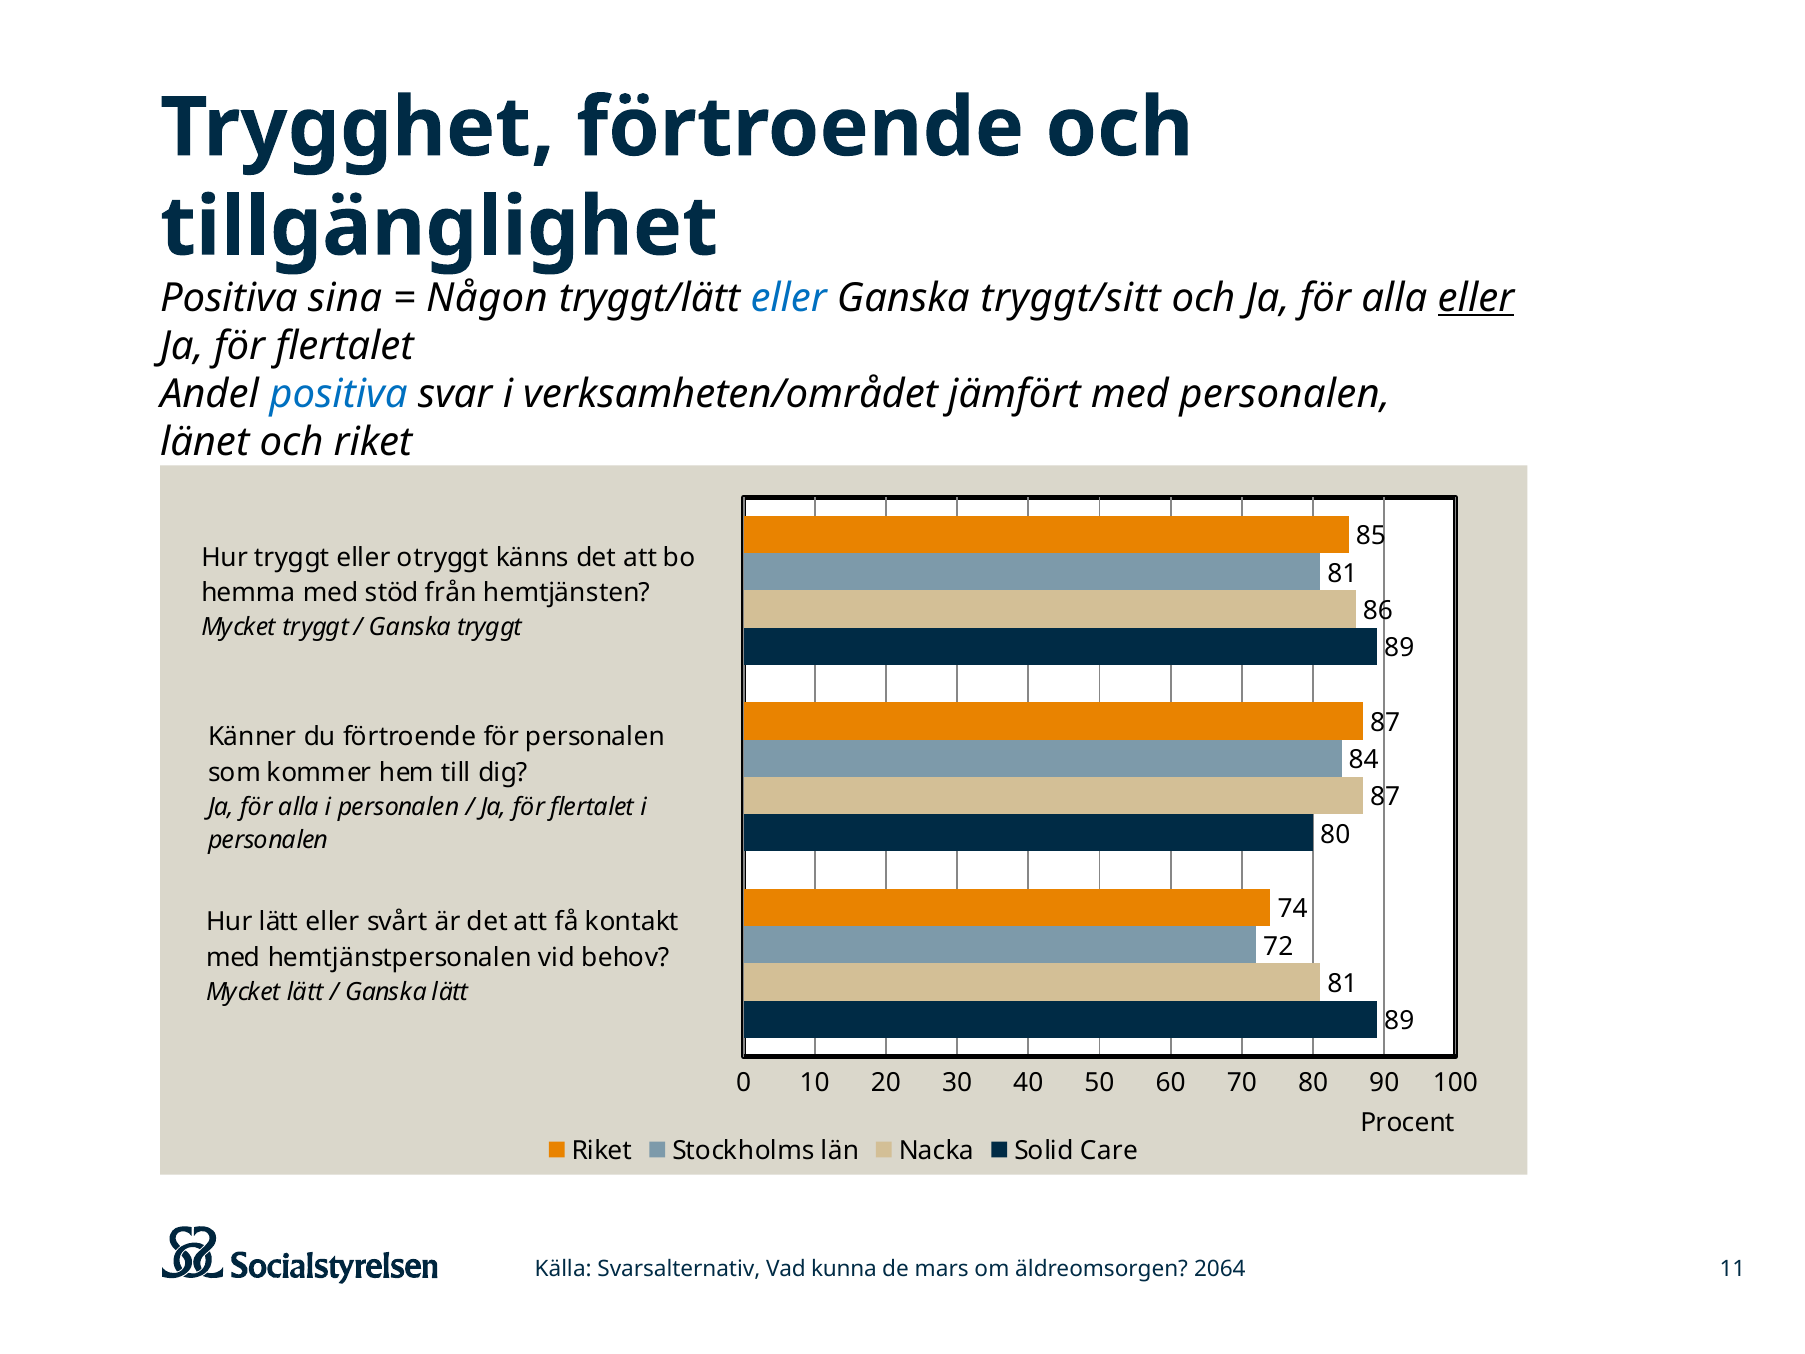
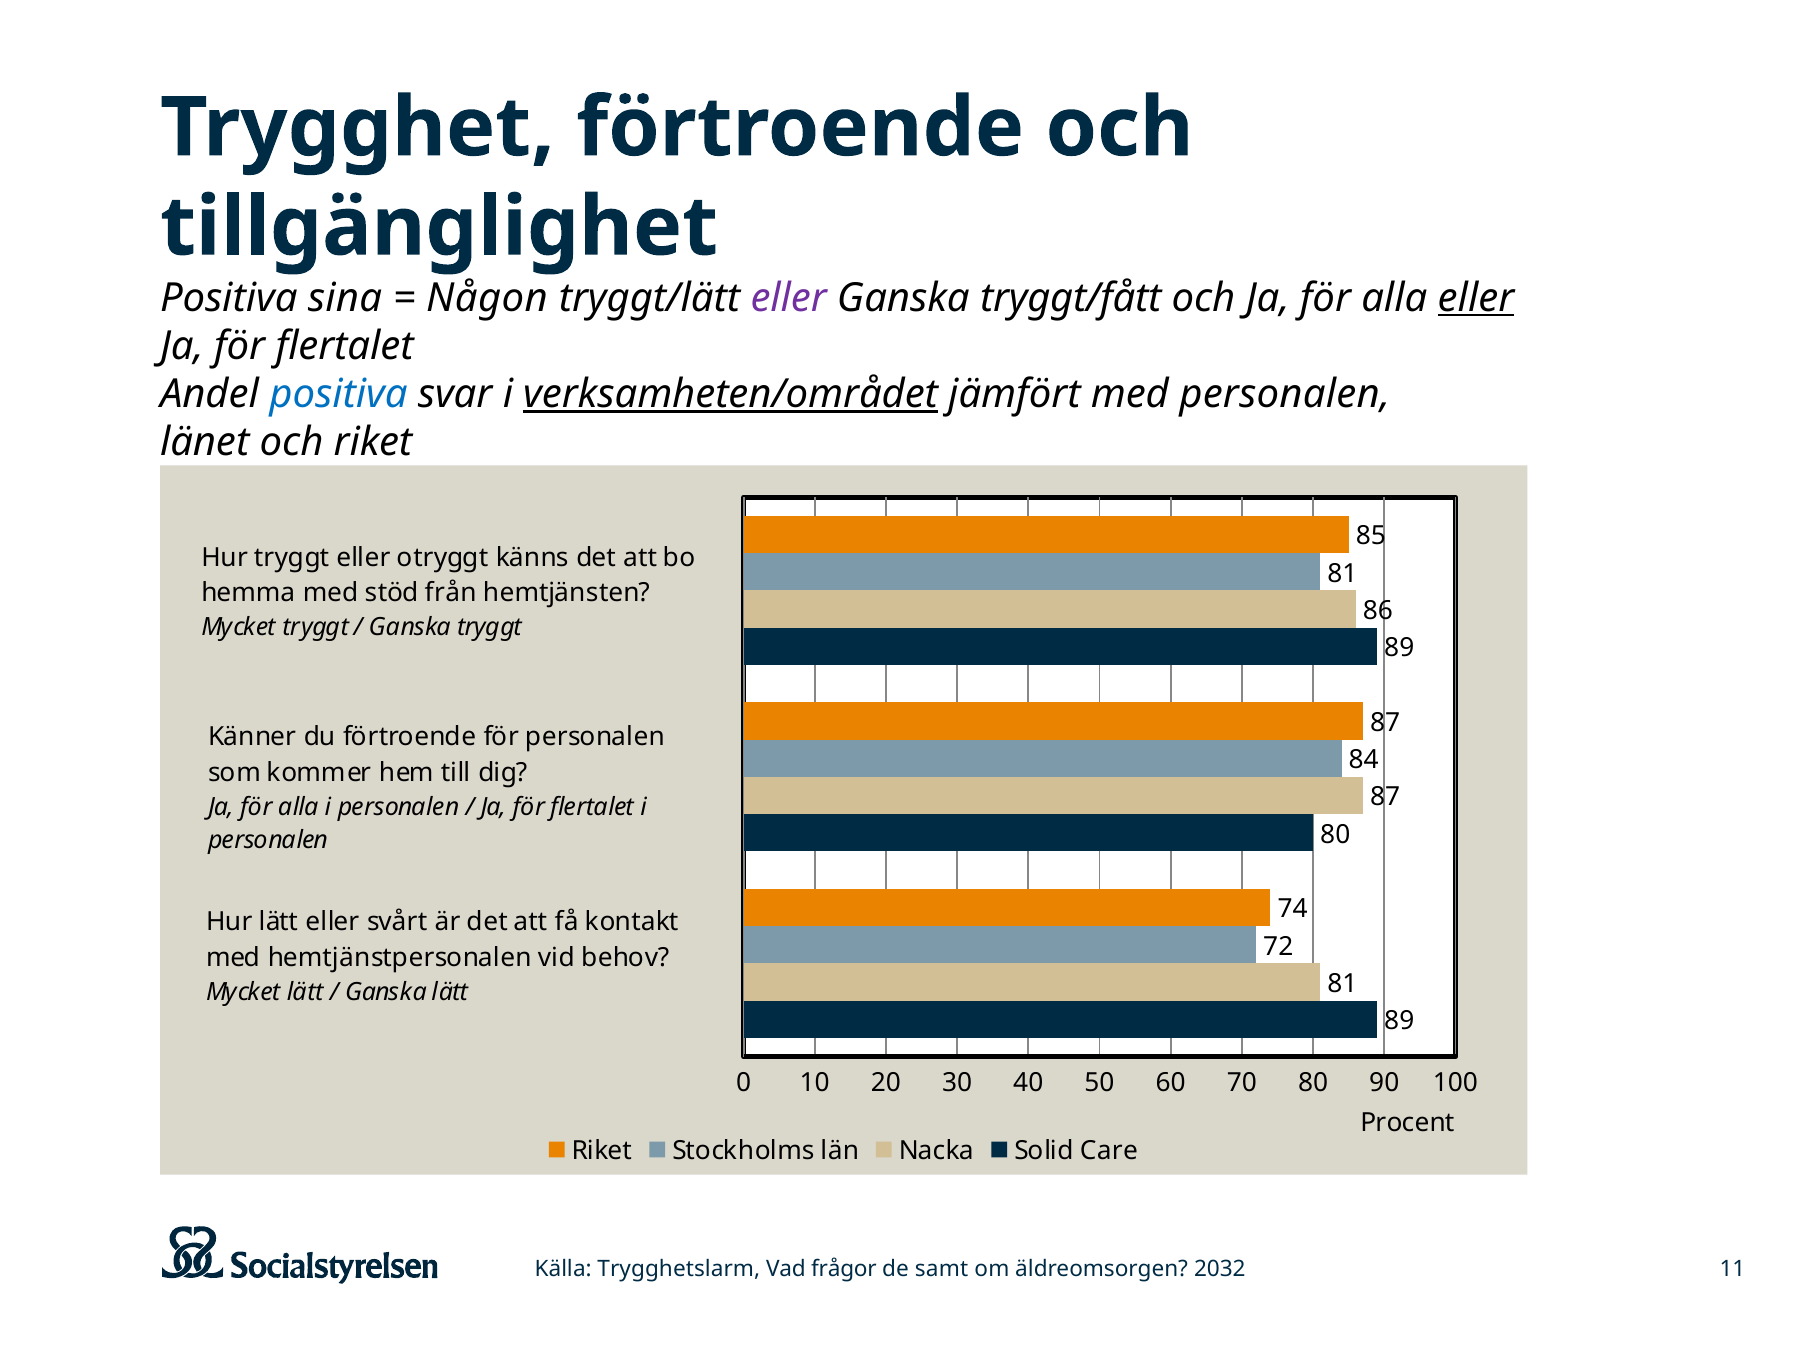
eller colour: blue -> purple (789, 298)
tryggt/sitt: tryggt/sitt -> tryggt/fått (1071, 298)
verksamheten/området underline: none -> present (731, 394)
Svarsalternativ: Svarsalternativ -> Trygghetslarm (679, 1269)
kunna: kunna -> frågor (844, 1269)
mars: mars -> samt (942, 1269)
2064: 2064 -> 2032 (1220, 1269)
